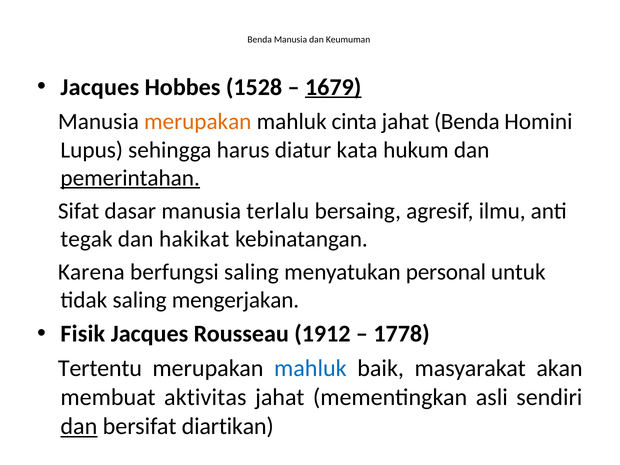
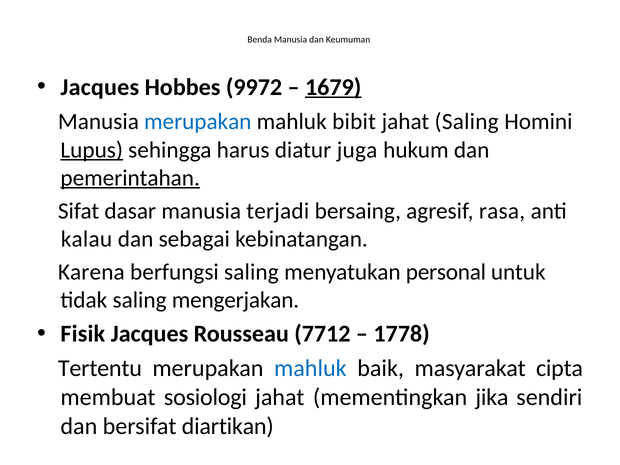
1528: 1528 -> 9972 (254, 87)
merupakan colour: orange -> blue (198, 122)
cinta: cinta -> bibit (354, 122)
jahat Benda: Benda -> Saling (467, 122)
Lupus underline: none -> present (92, 150)
kata: kata -> juga (357, 150)
terlalu: terlalu -> terjadi (278, 211)
ilmu: ilmu -> rasa (502, 211)
tegak: tegak -> kalau (86, 239)
hakikat: hakikat -> sebagai (194, 239)
1912: 1912 -> 7712 (322, 334)
akan: akan -> cipta (560, 368)
aktivitas: aktivitas -> sosiologi (205, 397)
asli: asli -> jika (492, 397)
dan underline: present -> none (79, 426)
